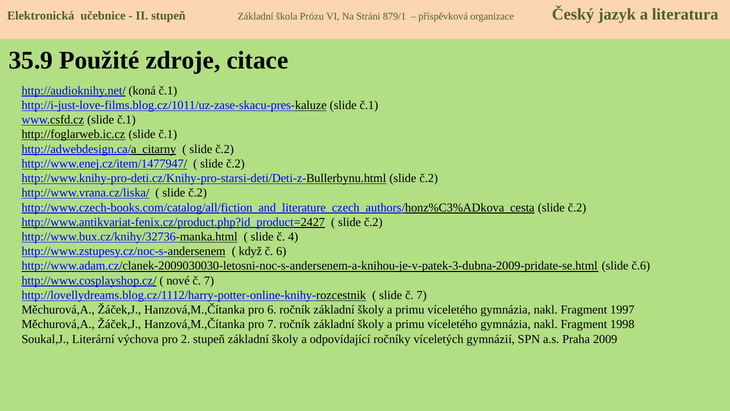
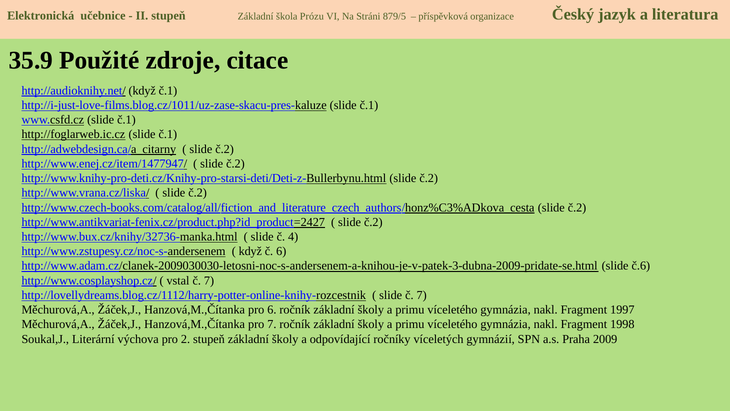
879/1: 879/1 -> 879/5 (394, 16)
http://audioknihy.net/ koná: koná -> když (142, 91)
nové: nové -> vstal (178, 280)
